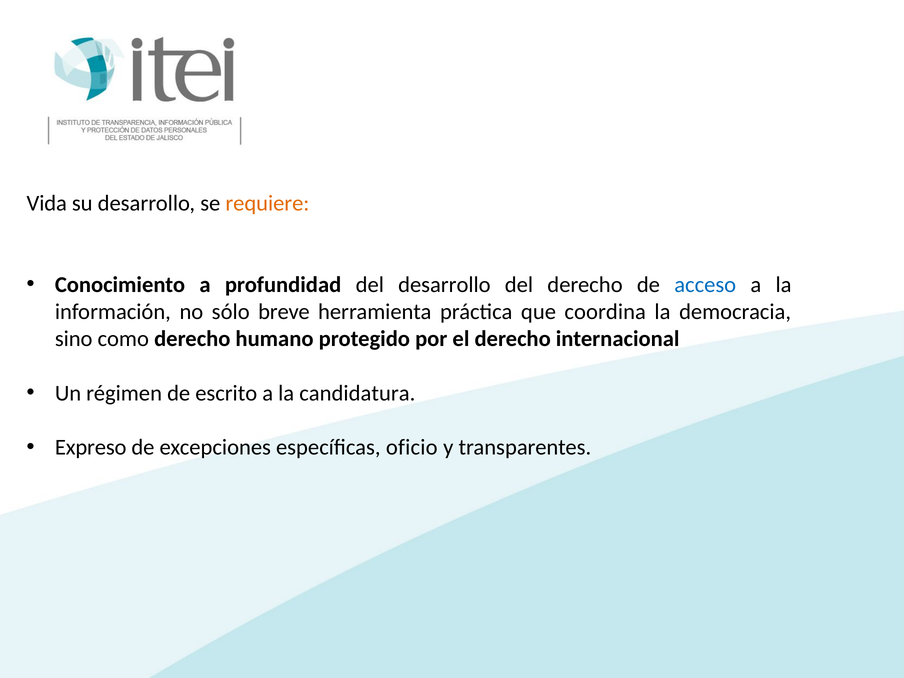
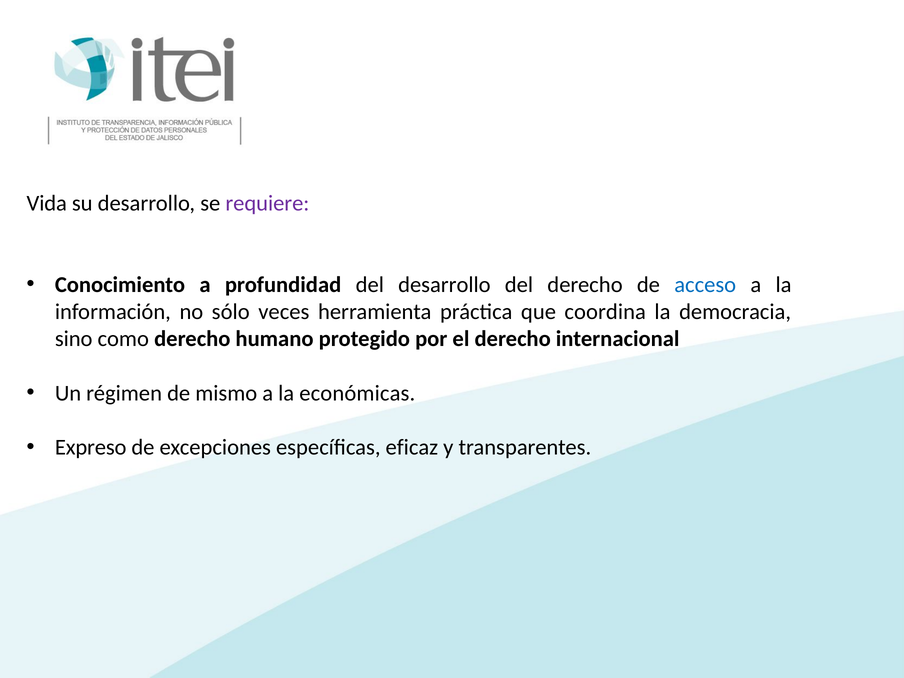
requiere colour: orange -> purple (267, 203)
breve: breve -> veces (284, 312)
escrito: escrito -> mismo (226, 393)
candidatura: candidatura -> económicas (357, 393)
oficio: oficio -> eficaz (412, 447)
